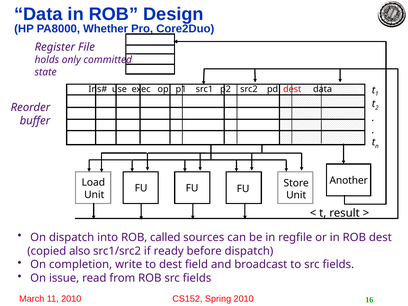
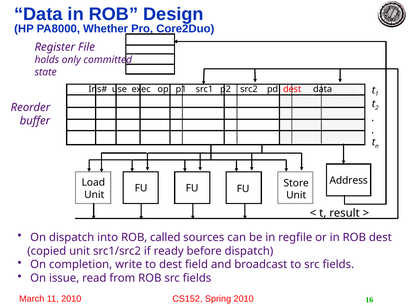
Another: Another -> Address (349, 181)
copied also: also -> unit (80, 251)
